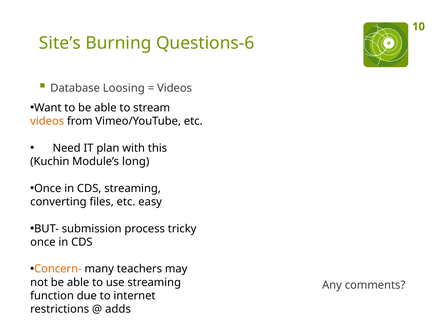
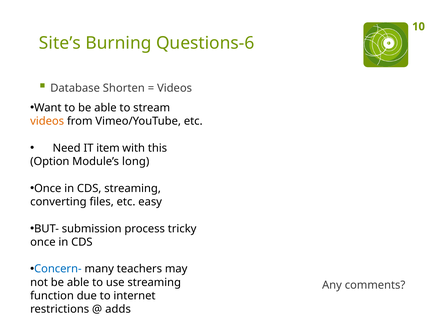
Loosing: Loosing -> Shorten (124, 88)
plan: plan -> item (108, 148)
Kuchin: Kuchin -> Option (50, 161)
Concern- colour: orange -> blue (58, 269)
